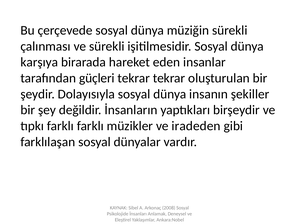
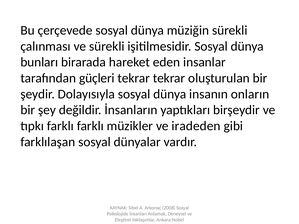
karşıya: karşıya -> bunları (39, 62)
şekiller: şekiller -> onların (250, 94)
